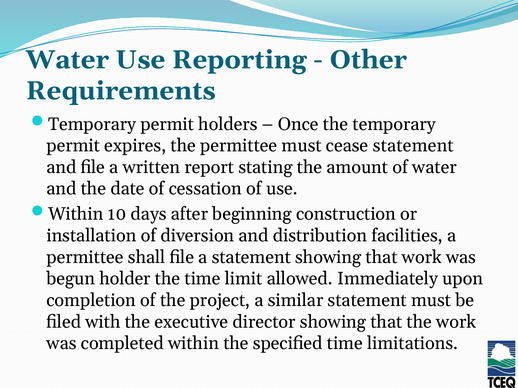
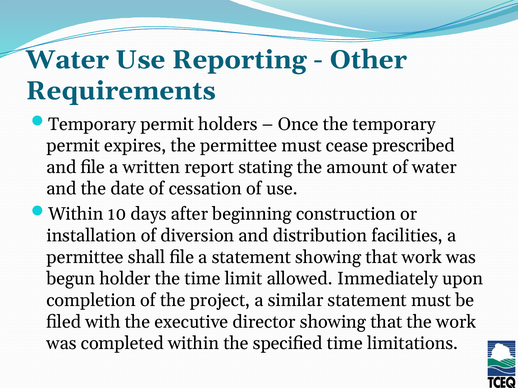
cease statement: statement -> prescribed (414, 146)
